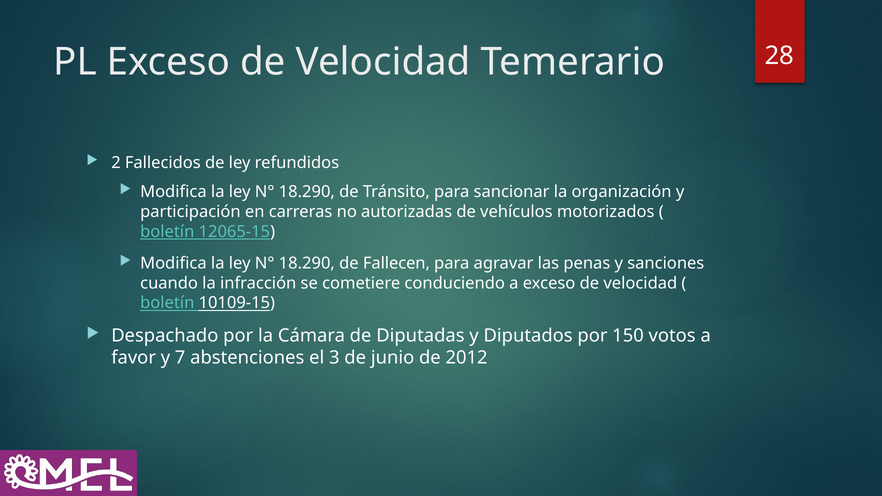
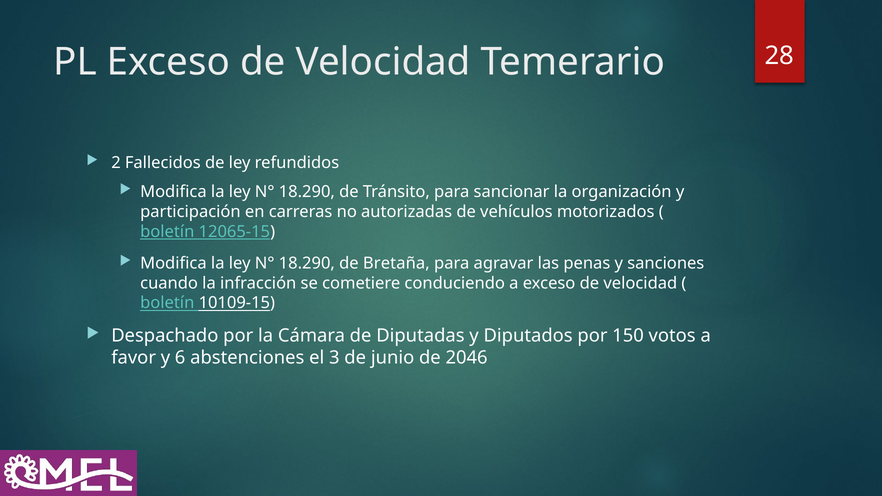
Fallecen: Fallecen -> Bretaña (396, 263)
7: 7 -> 6 (180, 358)
2012: 2012 -> 2046 (467, 358)
